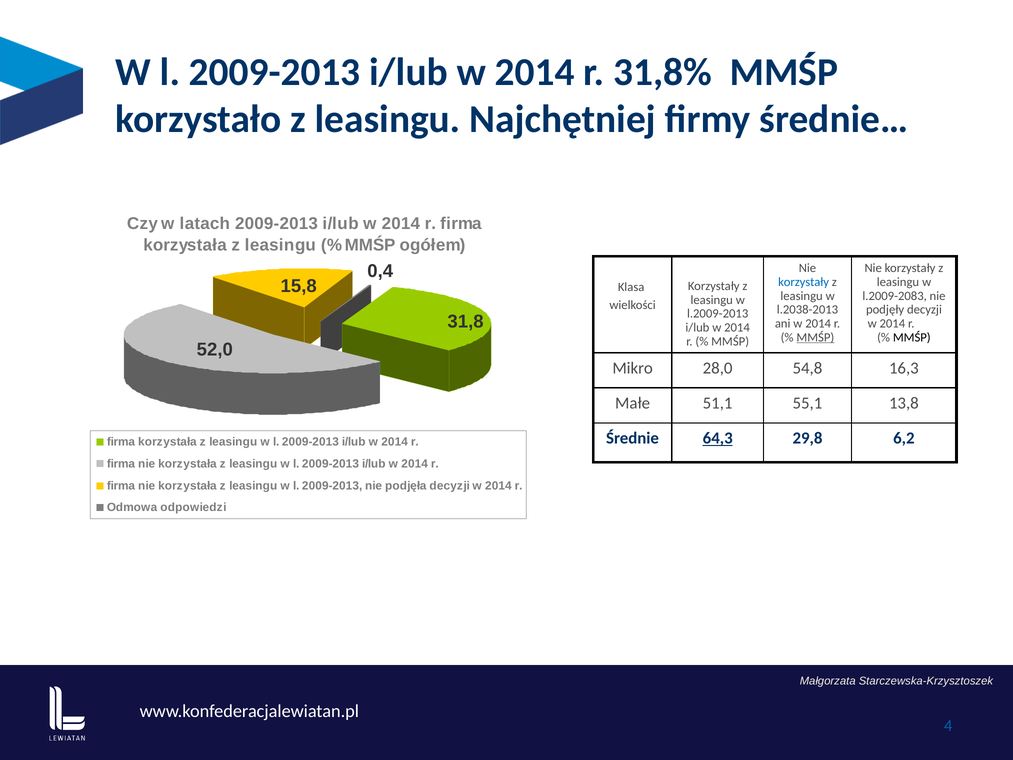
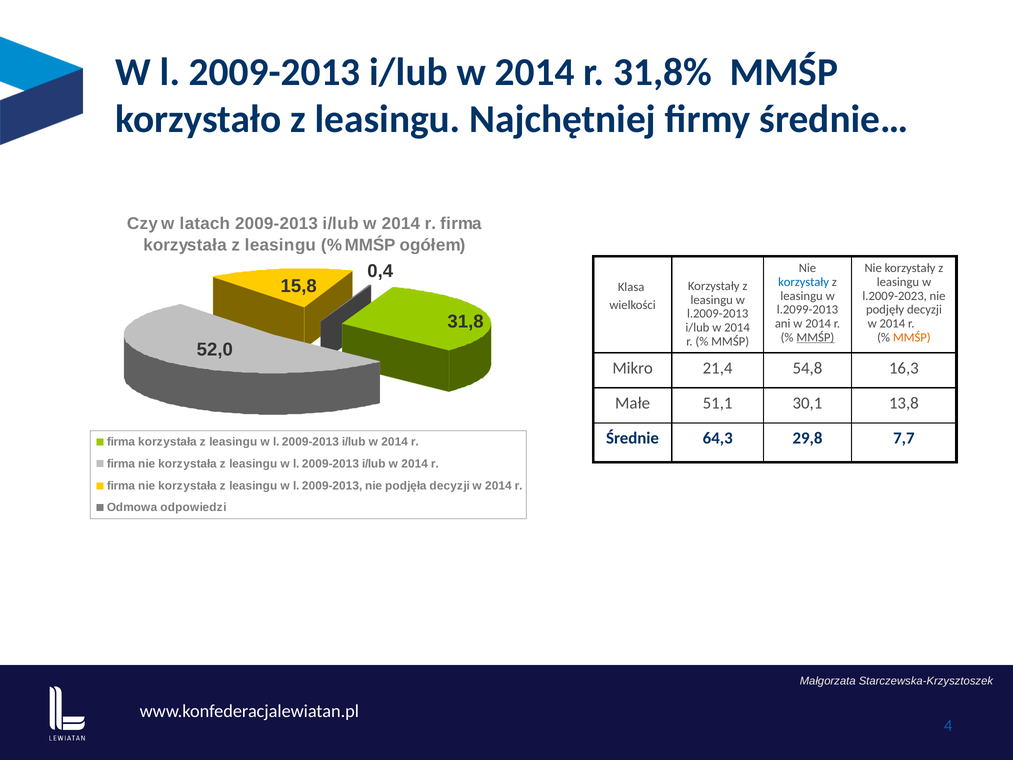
l.2009-2083: l.2009-2083 -> l.2009-2023 (895, 296)
l.2038-2013: l.2038-2013 -> l.2099-2013 (808, 310)
MMŚP colour: black -> orange (912, 337)
28,0: 28,0 -> 21,4 (718, 368)
55,1: 55,1 -> 30,1 (807, 403)
64,3 underline: present -> none (718, 438)
6,2: 6,2 -> 7,7 (904, 438)
